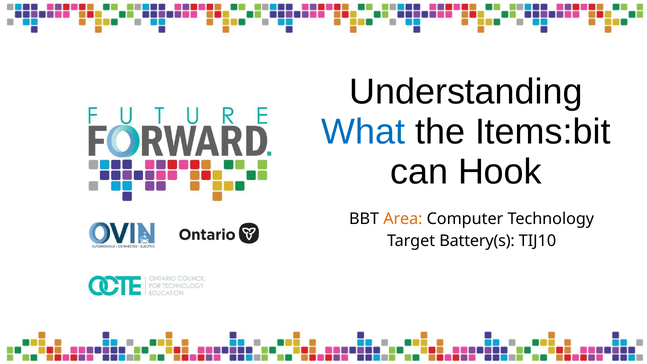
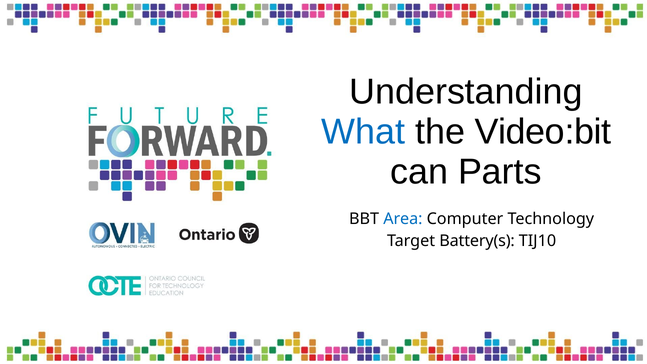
Items:bit: Items:bit -> Video:bit (543, 132)
Hook: Hook -> Parts (500, 172)
Area colour: orange -> blue (403, 219)
